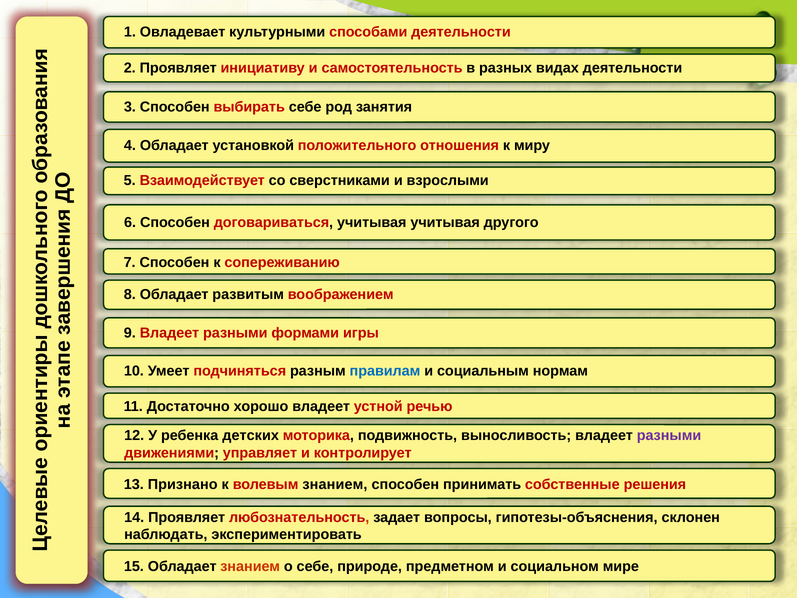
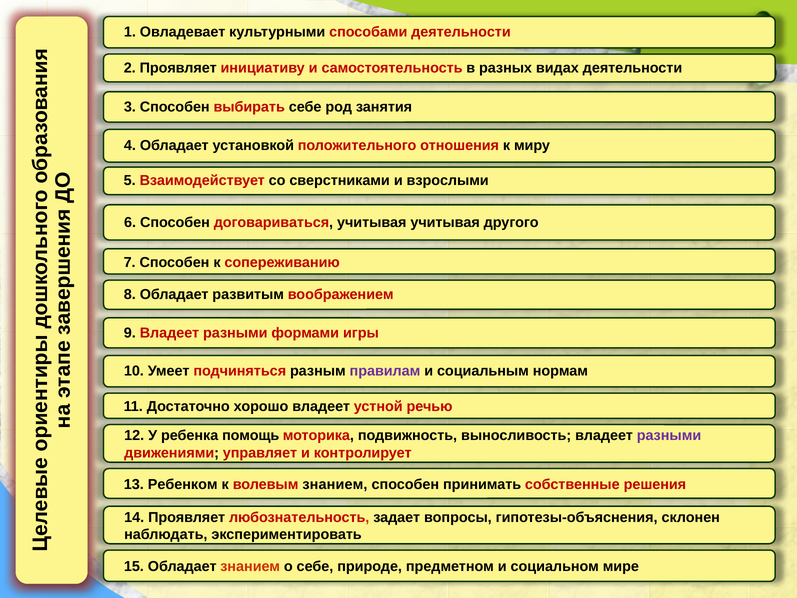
правилам colour: blue -> purple (385, 371)
детских: детских -> помощь (251, 436)
Признано: Признано -> Ребенком (183, 484)
